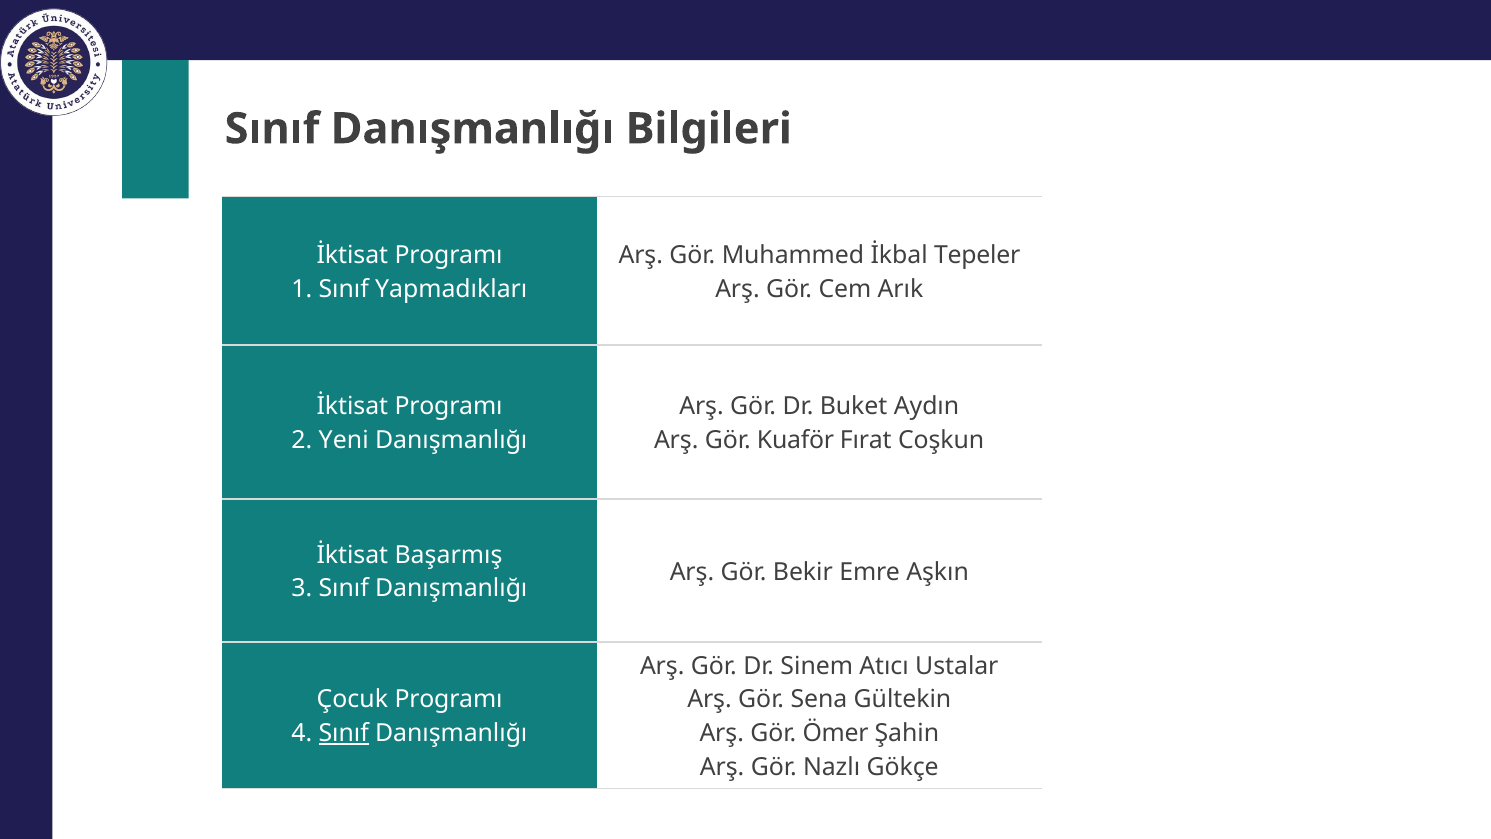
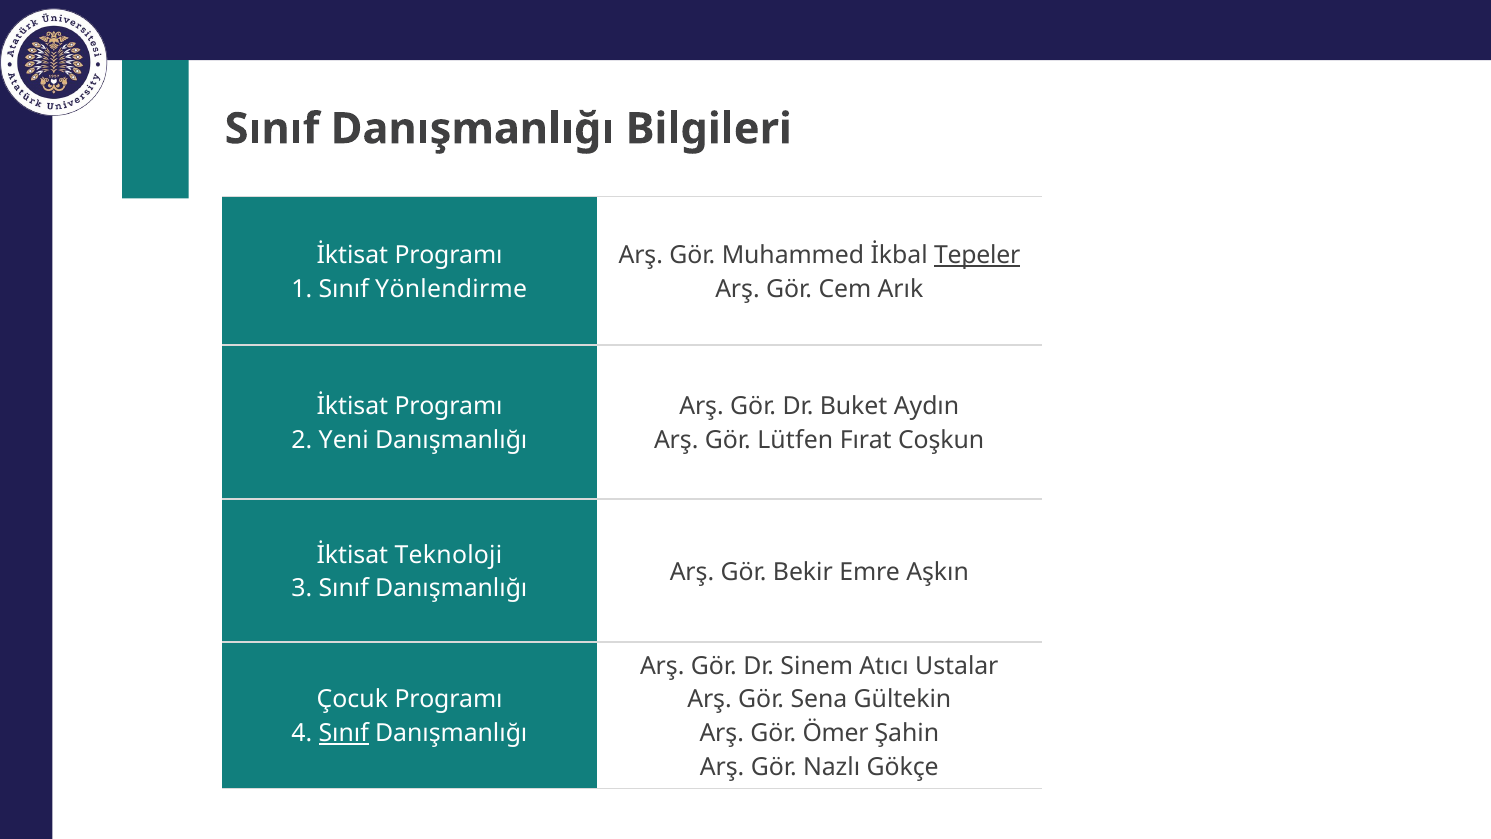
Tepeler underline: none -> present (977, 255)
Yapmadıkları: Yapmadıkları -> Yönlendirme (451, 289)
Kuaför: Kuaför -> Lütfen (795, 440)
Başarmış: Başarmış -> Teknoloji (448, 555)
